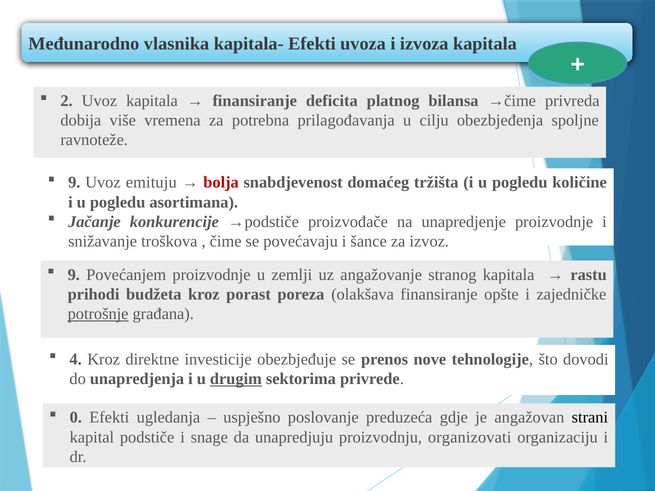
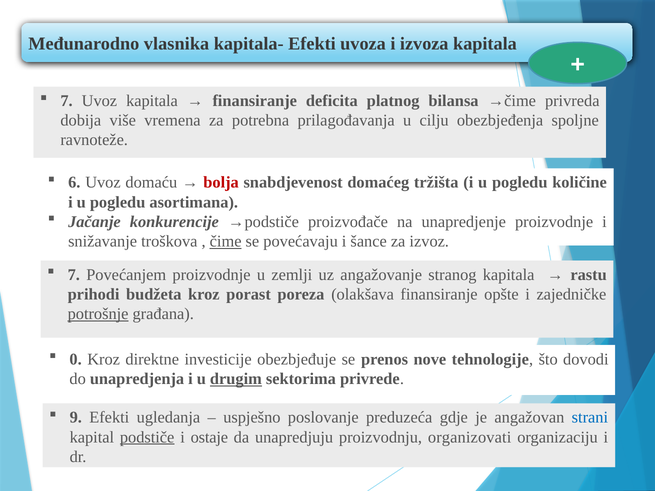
2: 2 -> 7 (67, 101)
9: 9 -> 6 (74, 183)
emituju: emituju -> domaću (151, 183)
čime underline: none -> present (226, 242)
9: 9 -> 7 (74, 275)
4: 4 -> 0 (76, 359)
0: 0 -> 9 (76, 418)
strani colour: black -> blue (590, 418)
podstiče underline: none -> present (147, 437)
snage: snage -> ostaje (209, 437)
